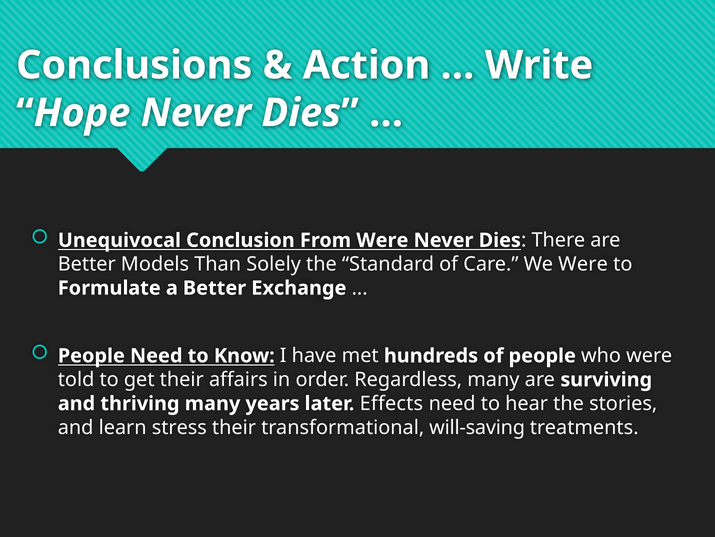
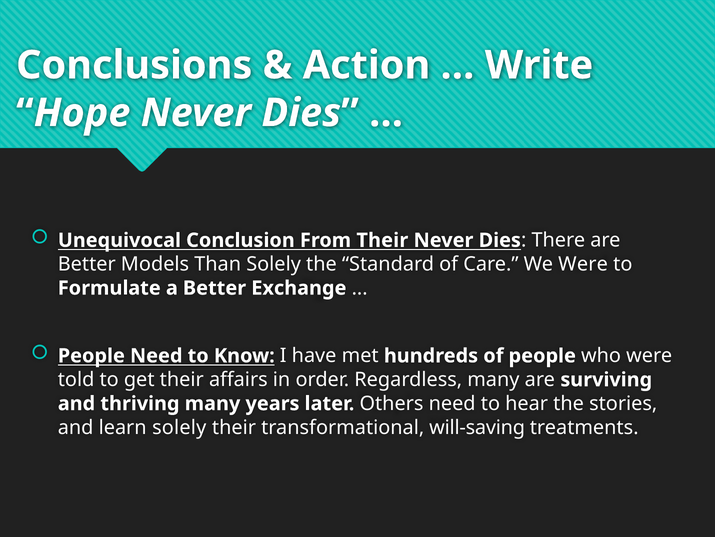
From Were: Were -> Their (382, 240)
Effects: Effects -> Others (391, 403)
learn stress: stress -> solely (179, 427)
